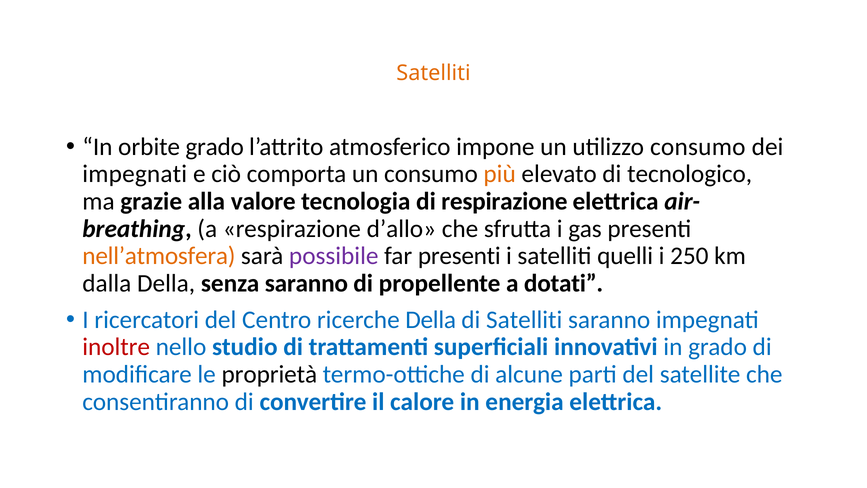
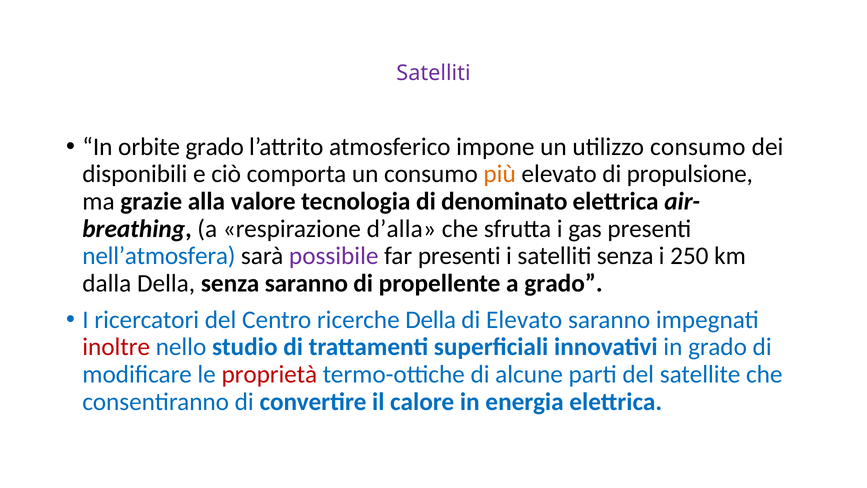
Satelliti colour: orange -> purple (433, 73)
impegnati: impegnati -> disponibili (135, 174)
tecnologico: tecnologico -> propulsione (690, 174)
di respirazione: respirazione -> denominato (504, 201)
d’allo: d’allo -> d’alla (401, 229)
nell’atmosfera colour: orange -> blue (159, 256)
satelliti quelli: quelli -> senza (625, 256)
a dotati: dotati -> grado (563, 283)
di Satelliti: Satelliti -> Elevato (524, 320)
proprietà colour: black -> red (269, 374)
